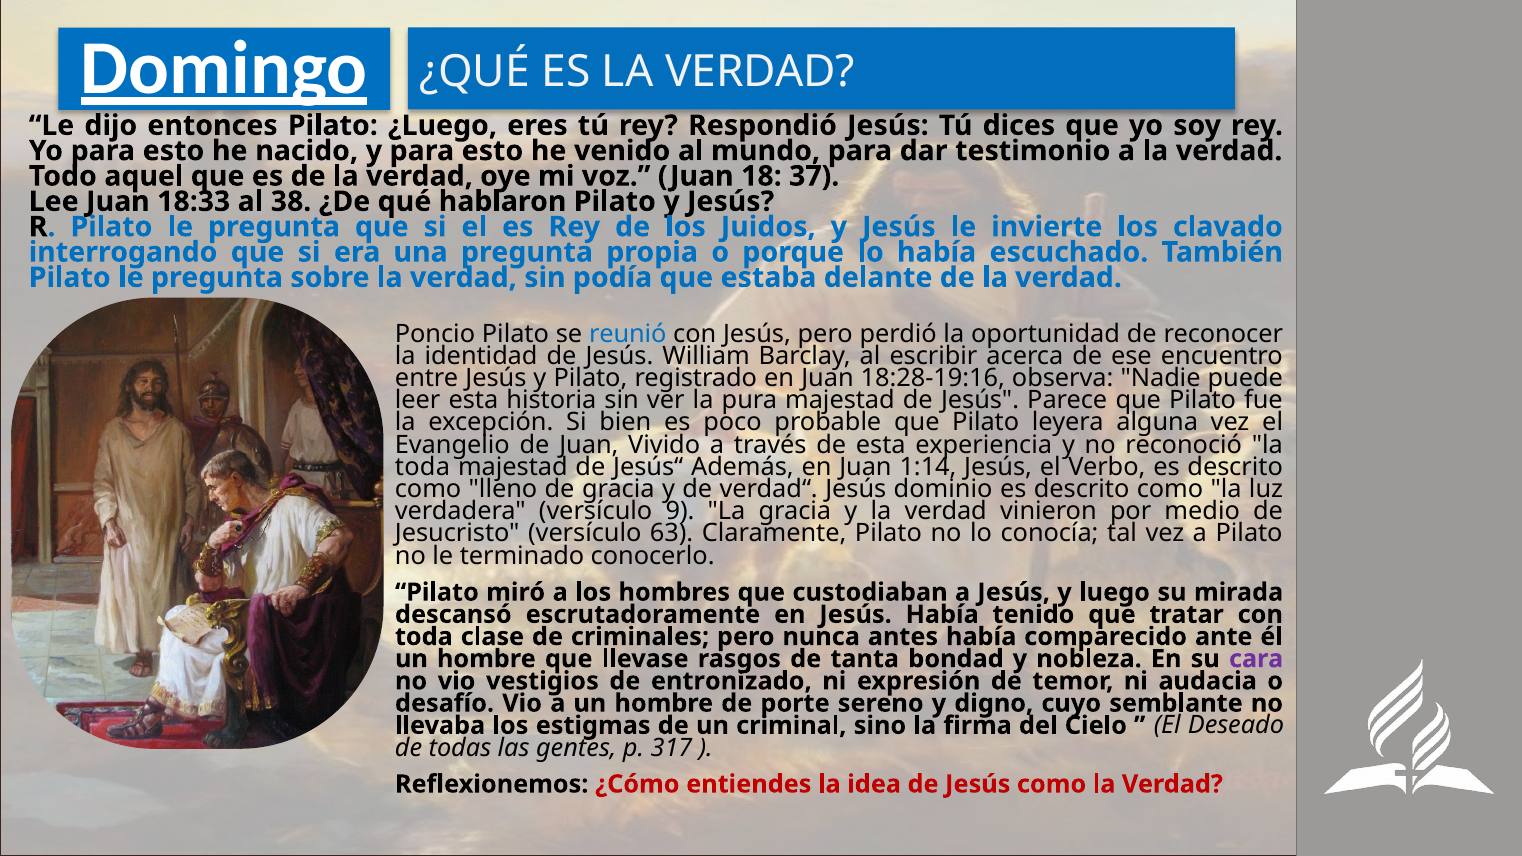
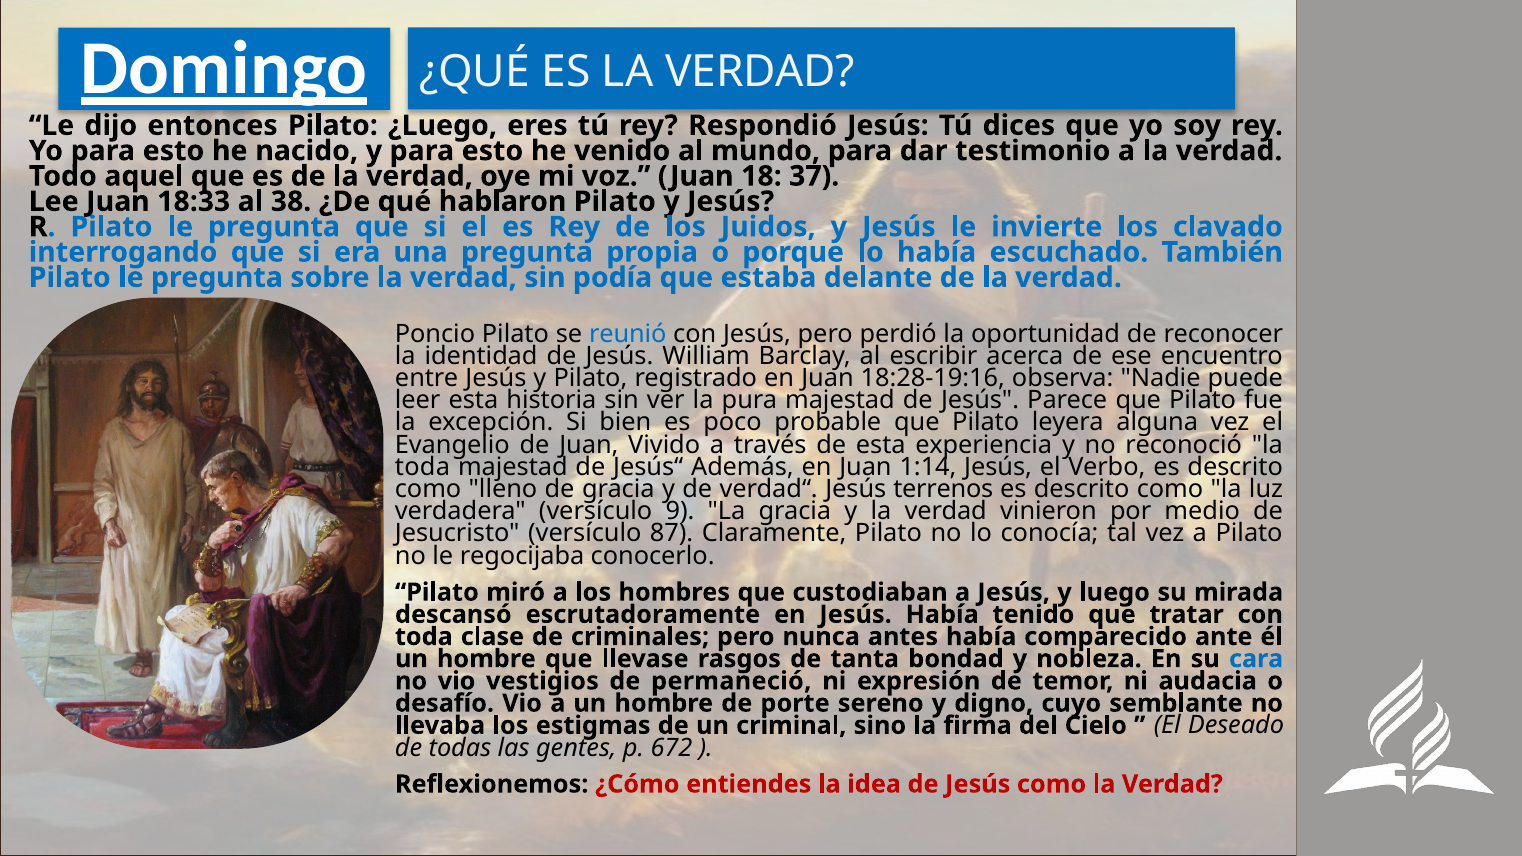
dominio: dominio -> terrenos (943, 489)
63: 63 -> 87 (672, 534)
terminado: terminado -> regocijaba (522, 556)
cara colour: purple -> blue (1256, 659)
entronizado: entronizado -> permaneció (731, 681)
317: 317 -> 672 (672, 748)
